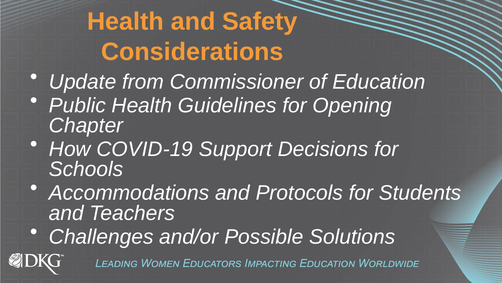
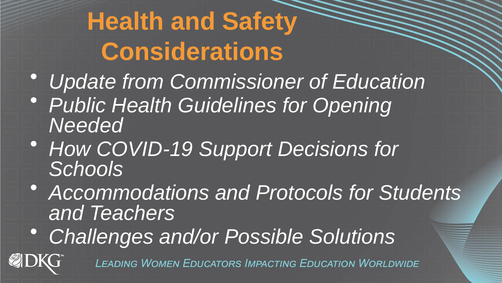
Chapter: Chapter -> Needed (86, 125)
